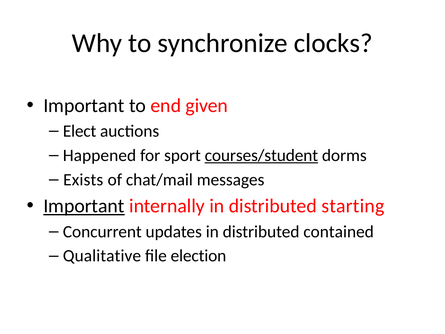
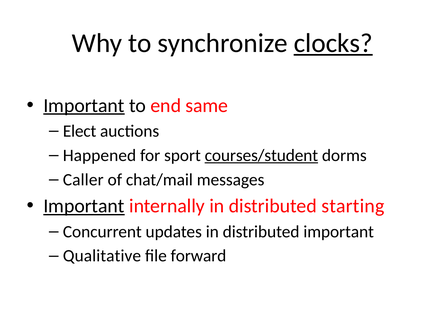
clocks underline: none -> present (333, 43)
Important underline: none -> present (84, 105)
given: given -> same (207, 105)
Exists: Exists -> Caller (83, 180)
distributed contained: contained -> important (339, 231)
election: election -> forward (198, 256)
